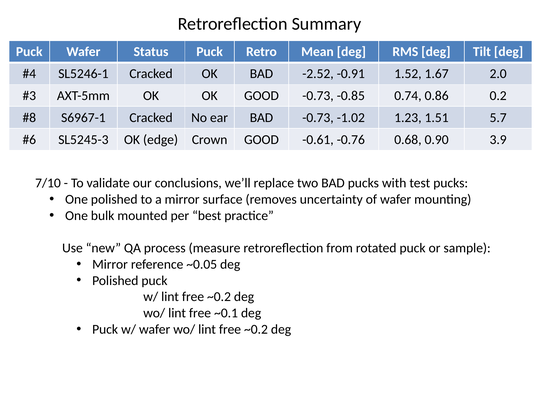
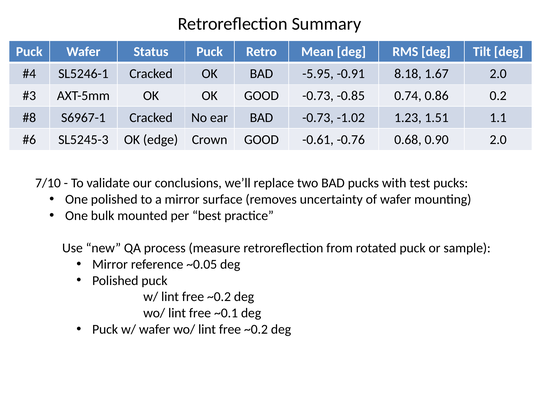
-2.52: -2.52 -> -5.95 (318, 74)
1.52: 1.52 -> 8.18 (408, 74)
5.7: 5.7 -> 1.1 (498, 118)
0.90 3.9: 3.9 -> 2.0 (498, 139)
